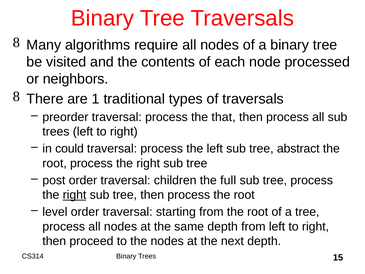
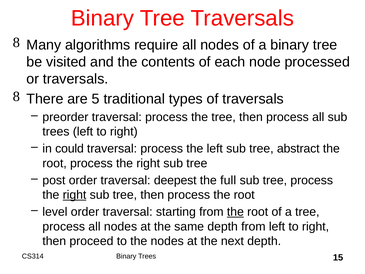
or neighbors: neighbors -> traversals (76, 79)
1: 1 -> 5 (96, 99)
the that: that -> tree (224, 117)
children: children -> deepest (175, 180)
the underline: none -> present (235, 212)
